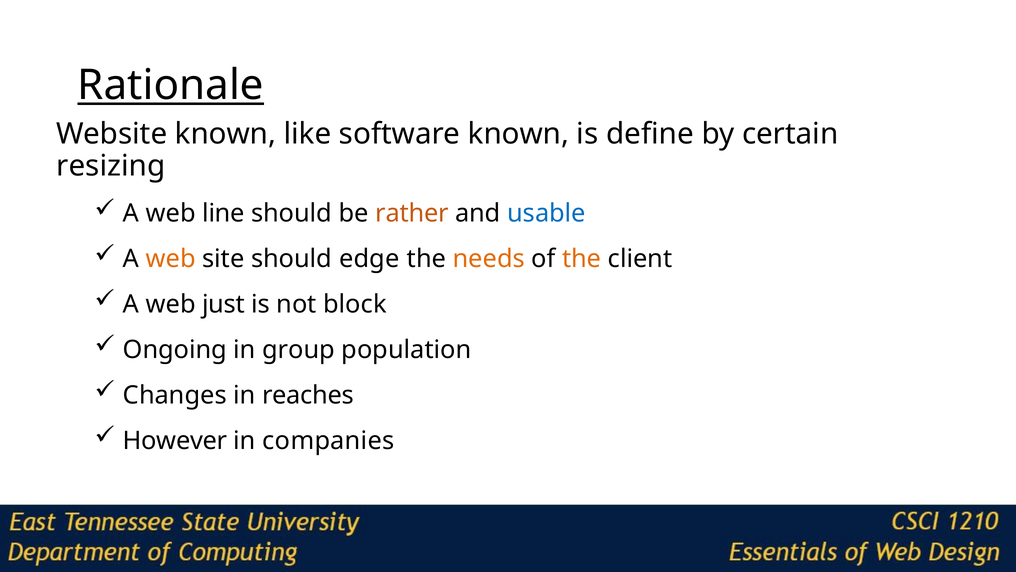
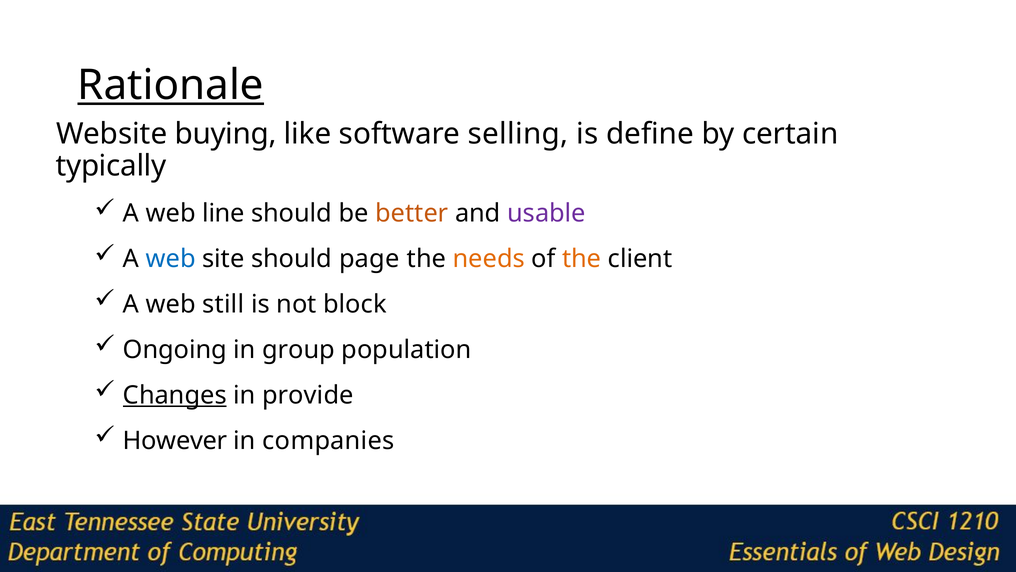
Website known: known -> buying (226, 134)
software known: known -> selling (518, 134)
resizing: resizing -> typically (111, 166)
rather: rather -> better (412, 213)
usable colour: blue -> purple (546, 213)
web colour: orange -> blue (171, 259)
edge: edge -> page (369, 259)
just: just -> still (223, 304)
Changes underline: none -> present (175, 395)
reaches: reaches -> provide (308, 395)
